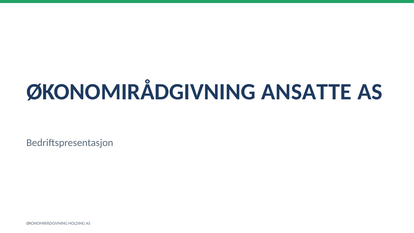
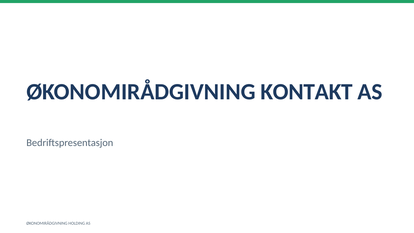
ANSATTE: ANSATTE -> KONTAKT (307, 92)
